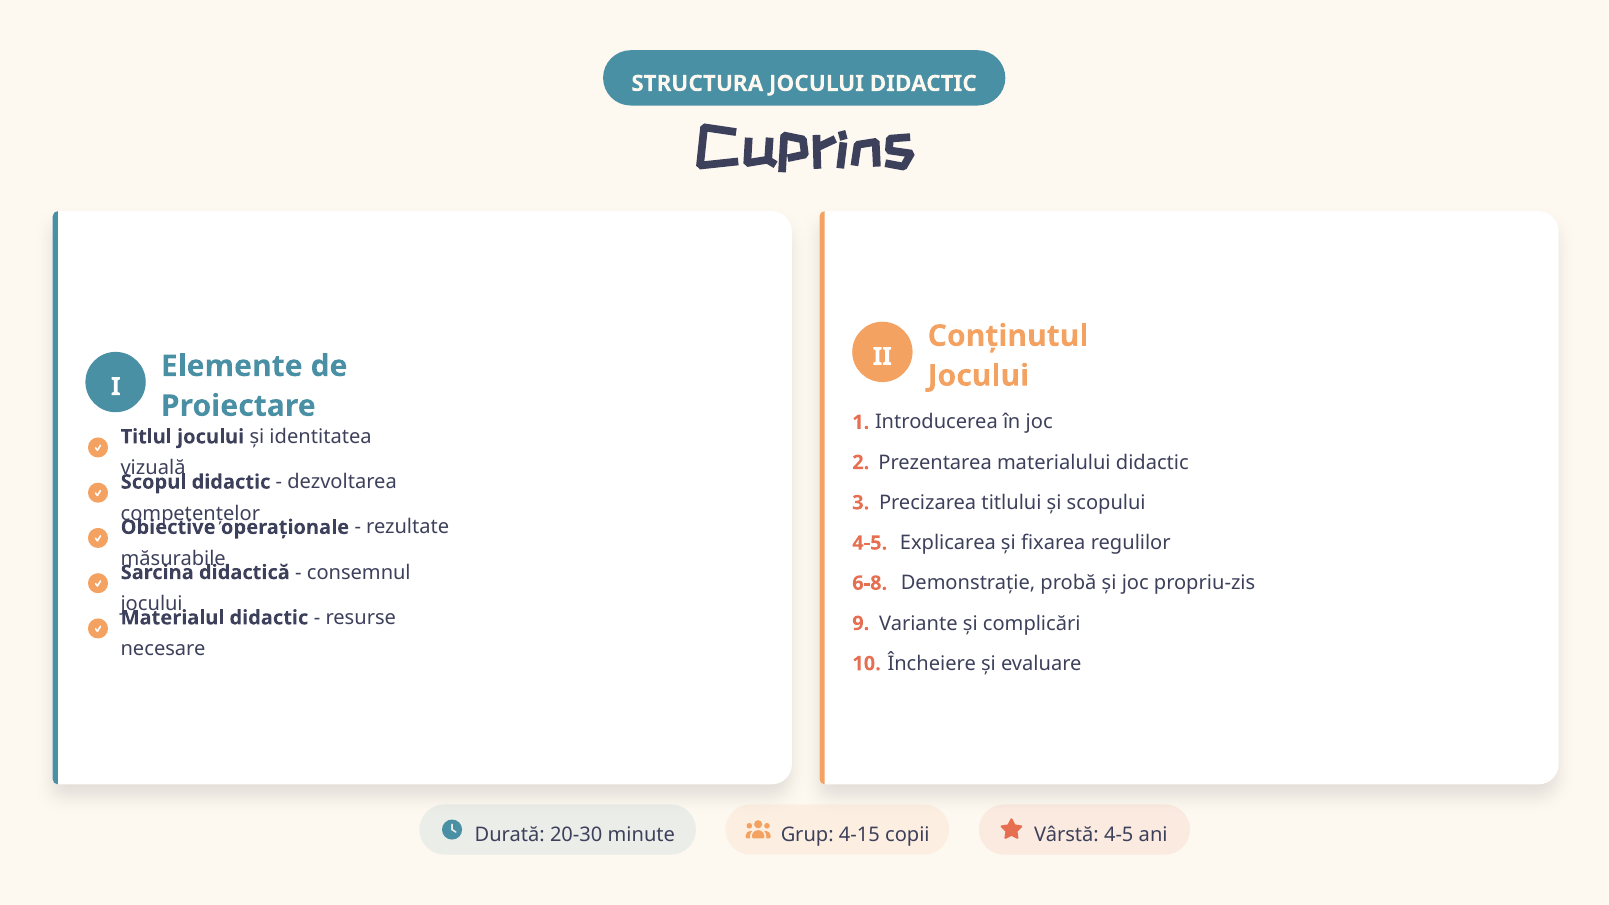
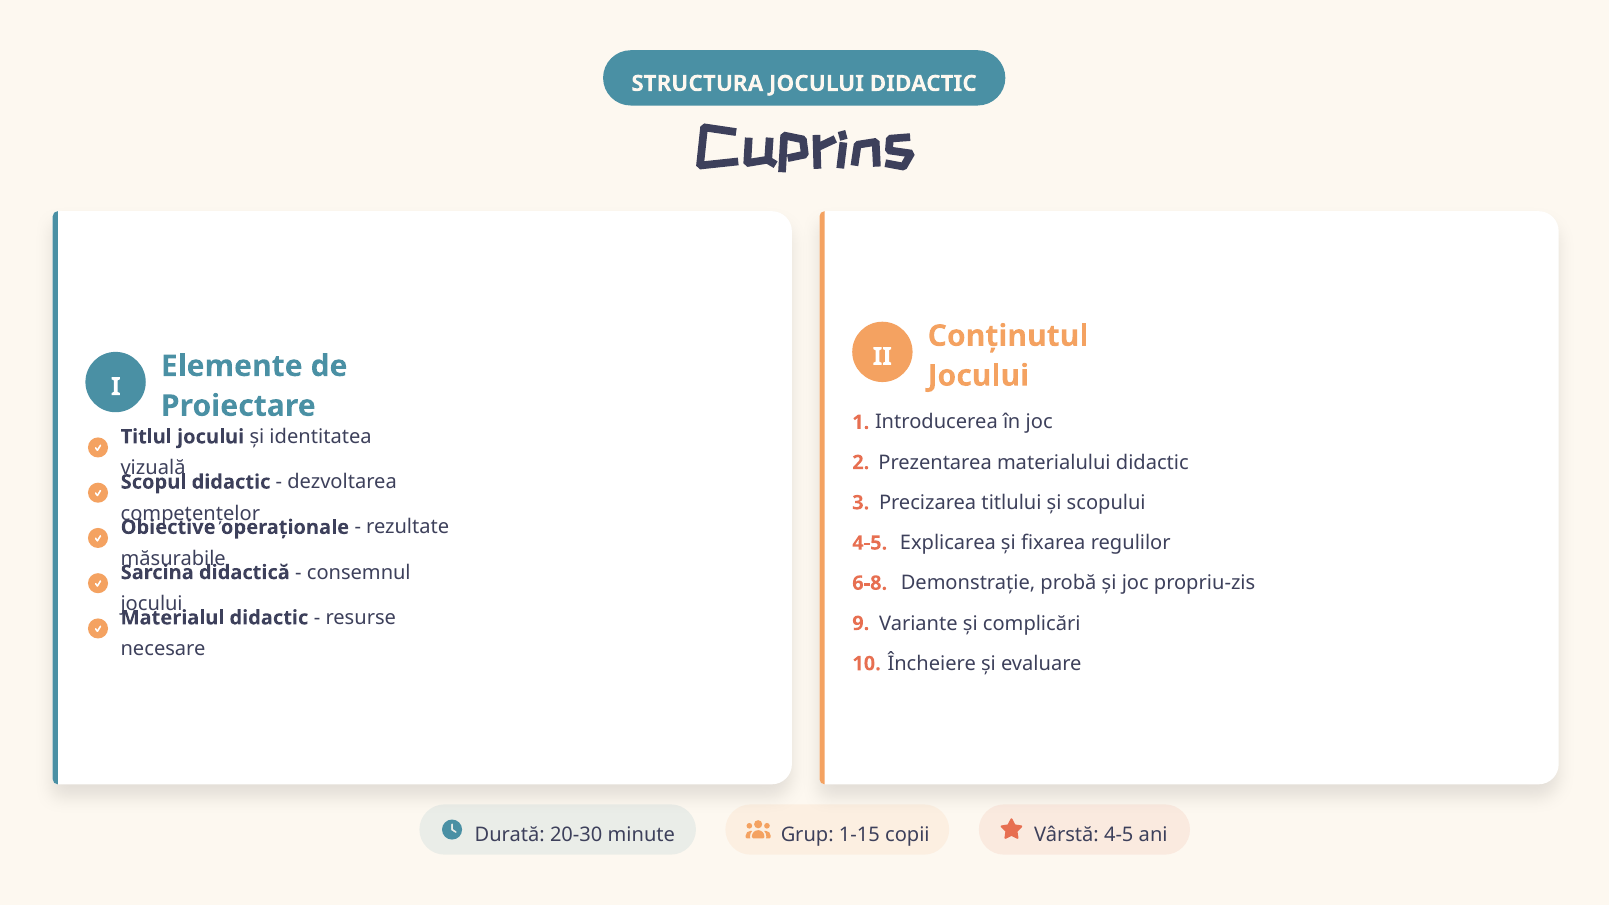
4-15: 4-15 -> 1-15 (859, 835)
